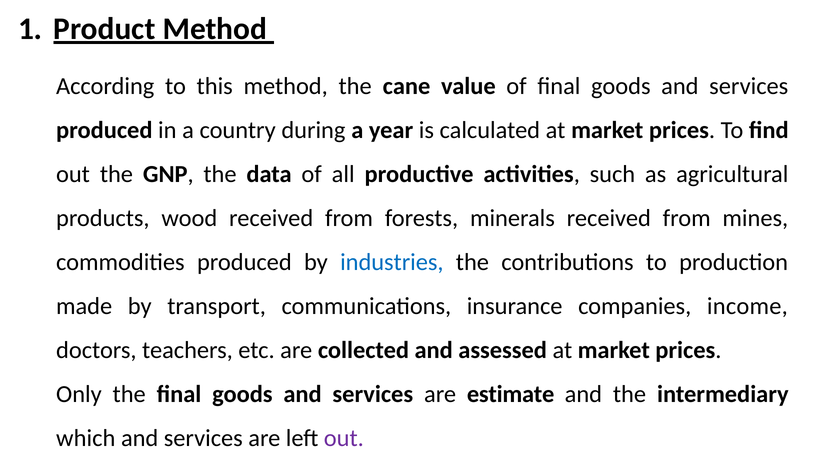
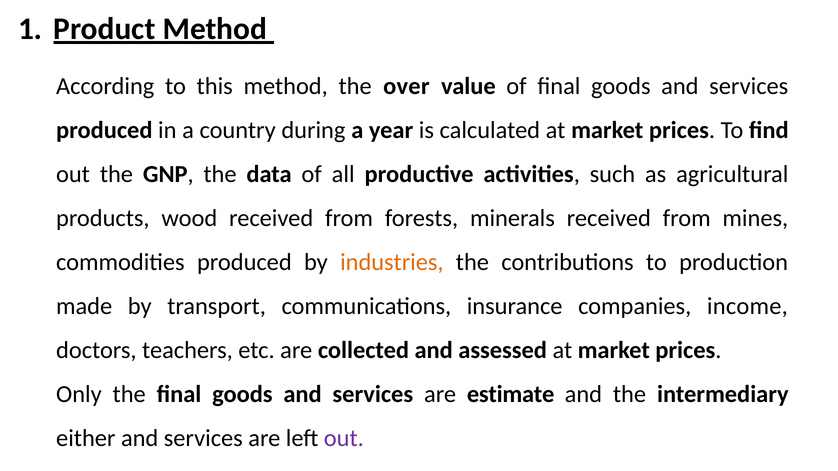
cane: cane -> over (406, 86)
industries colour: blue -> orange (392, 262)
which: which -> either (86, 439)
